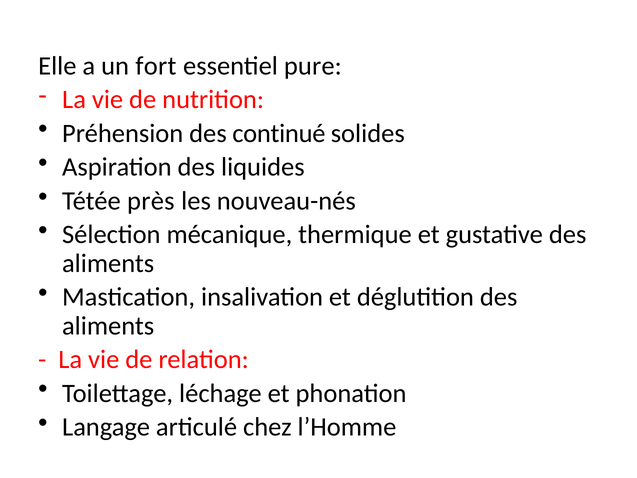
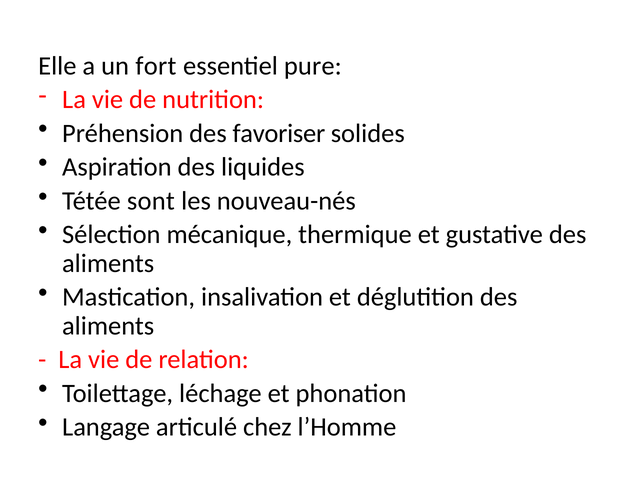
continué: continué -> favoriser (279, 133)
près: près -> sont (151, 201)
